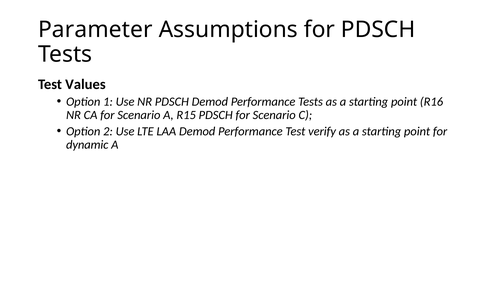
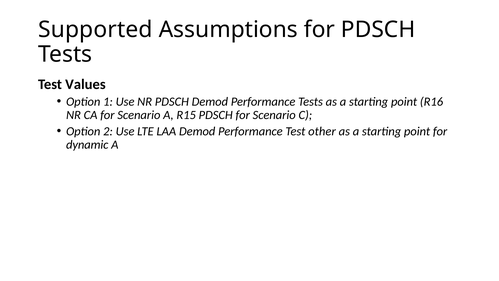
Parameter: Parameter -> Supported (95, 30)
verify: verify -> other (322, 131)
